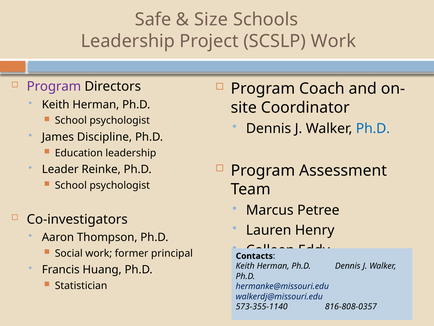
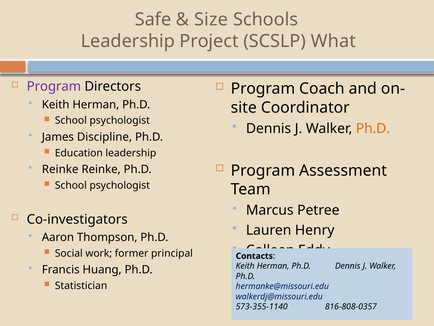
SCSLP Work: Work -> What (334, 41)
Ph.D colour: blue -> orange (373, 128)
Leader: Leader -> Reinke (60, 169)
